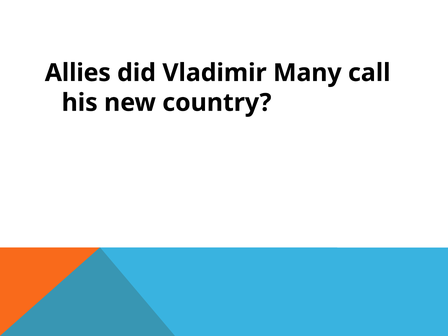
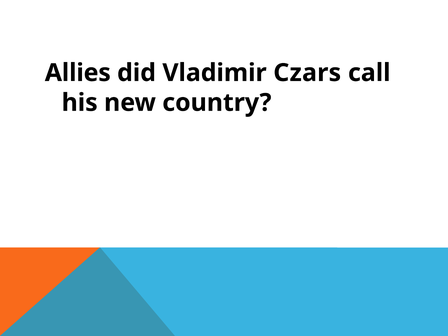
Many: Many -> Czars (307, 73)
